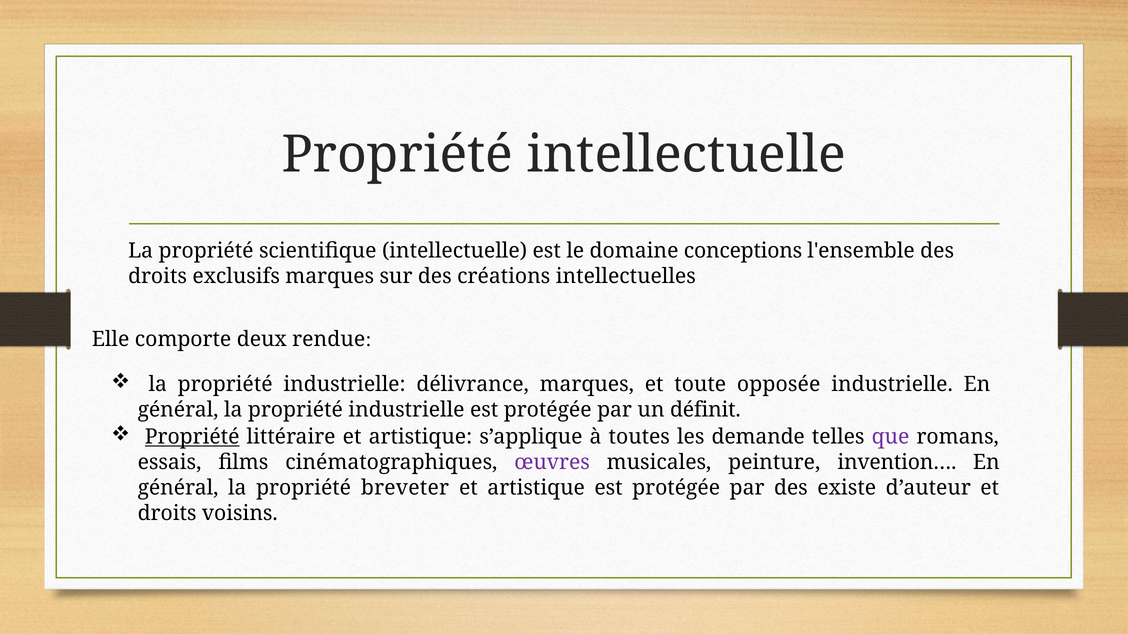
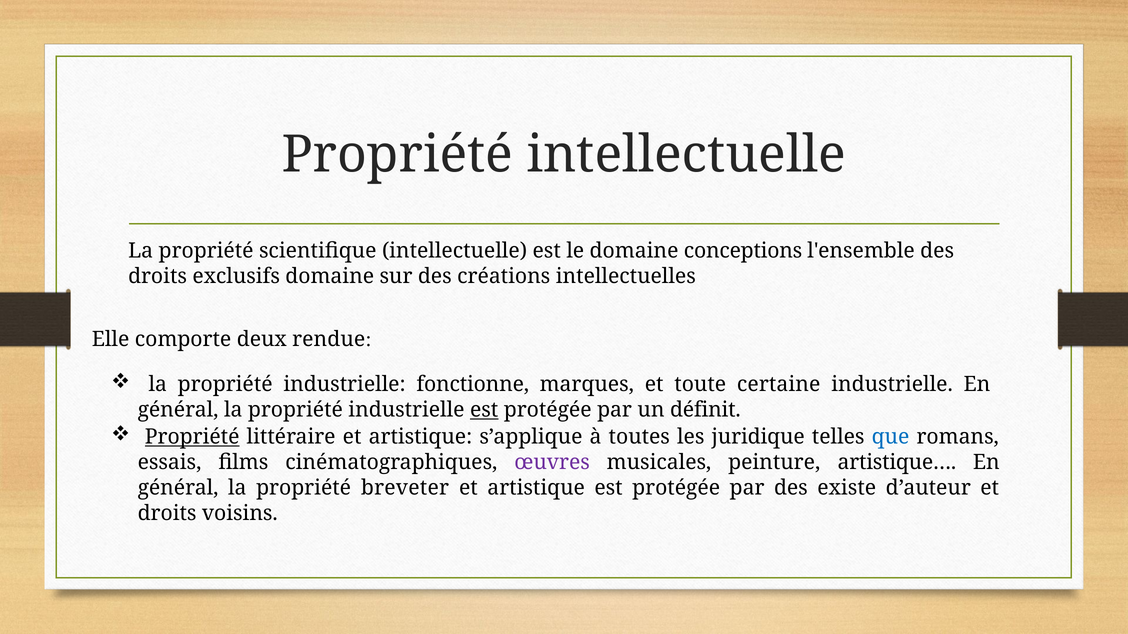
exclusifs marques: marques -> domaine (330, 276)
délivrance: délivrance -> fonctionne (473, 385)
opposée: opposée -> certaine (779, 385)
est underline: none -> present (484, 410)
demande: demande -> juridique (758, 437)
que colour: purple -> blue (890, 437)
invention…: invention… -> artistique… (897, 463)
